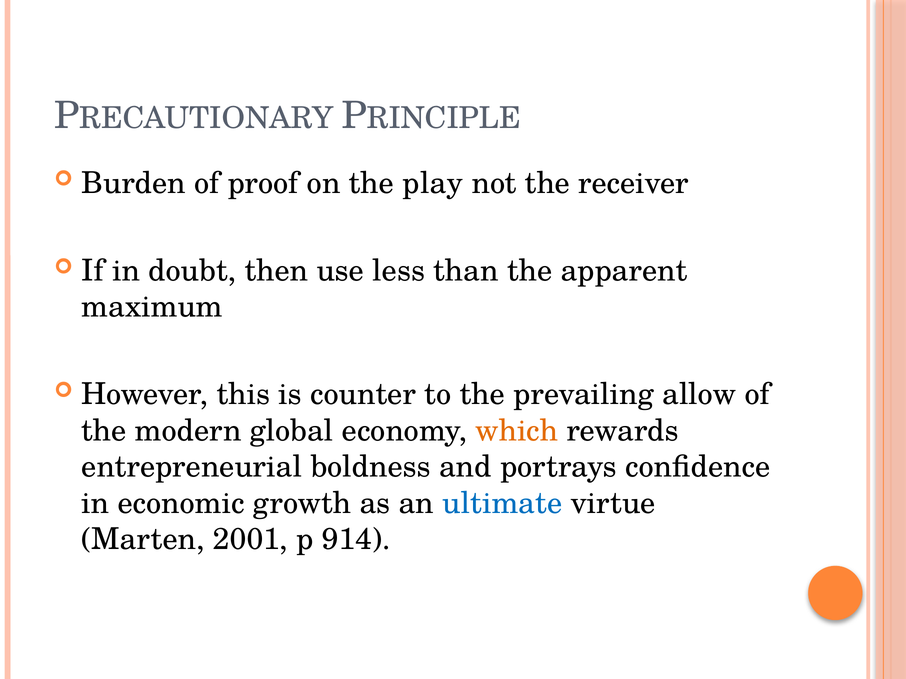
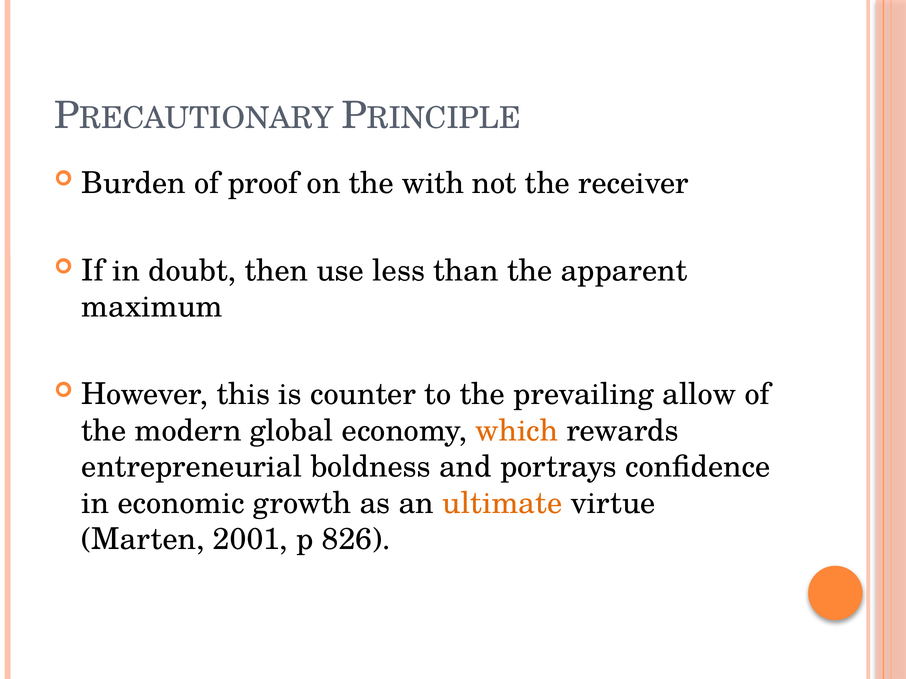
play: play -> with (433, 183)
ultimate colour: blue -> orange (502, 503)
914: 914 -> 826 (356, 540)
